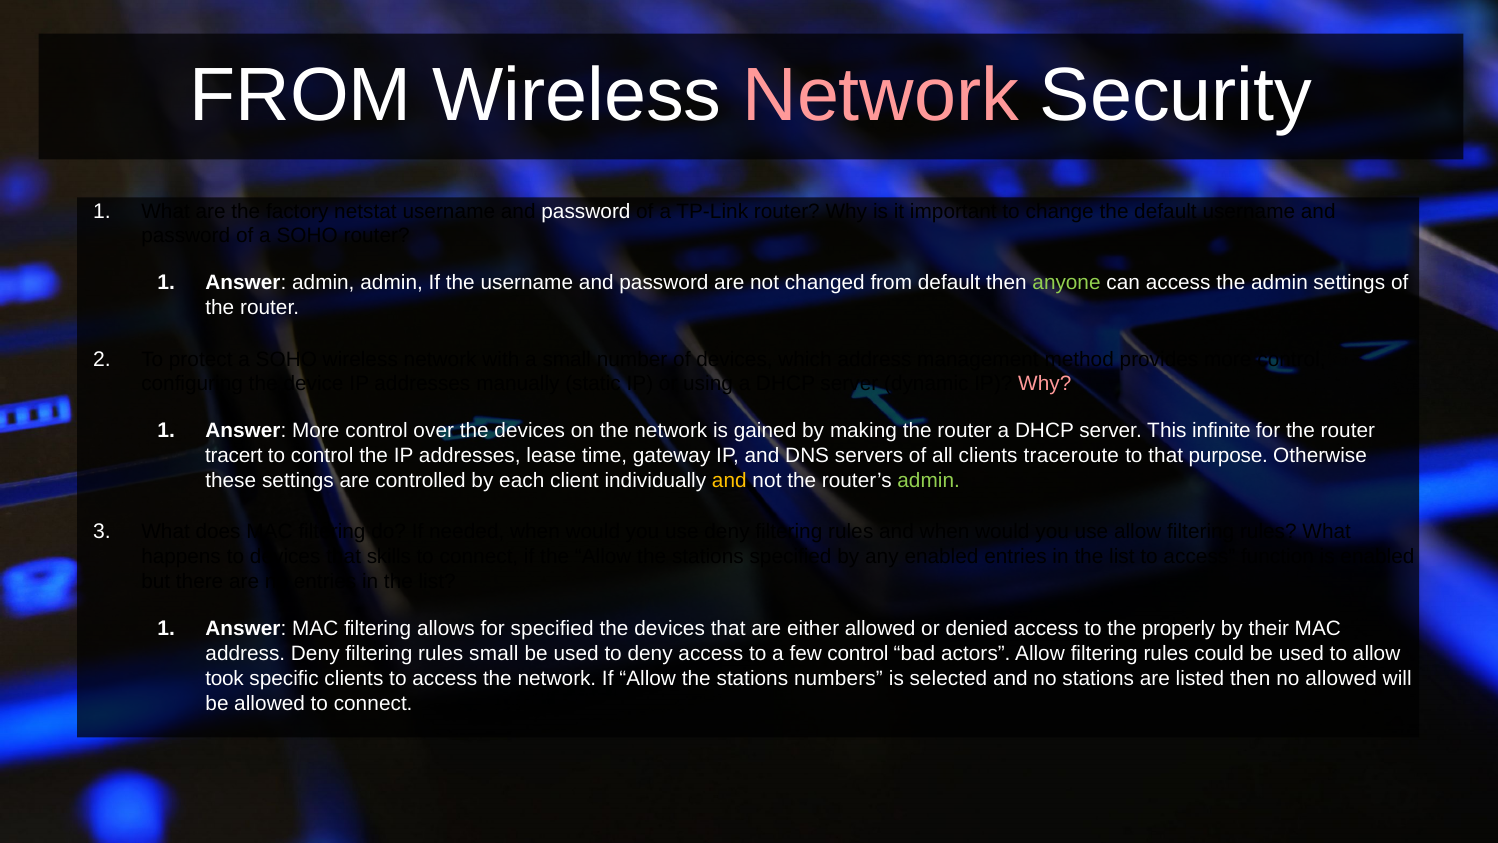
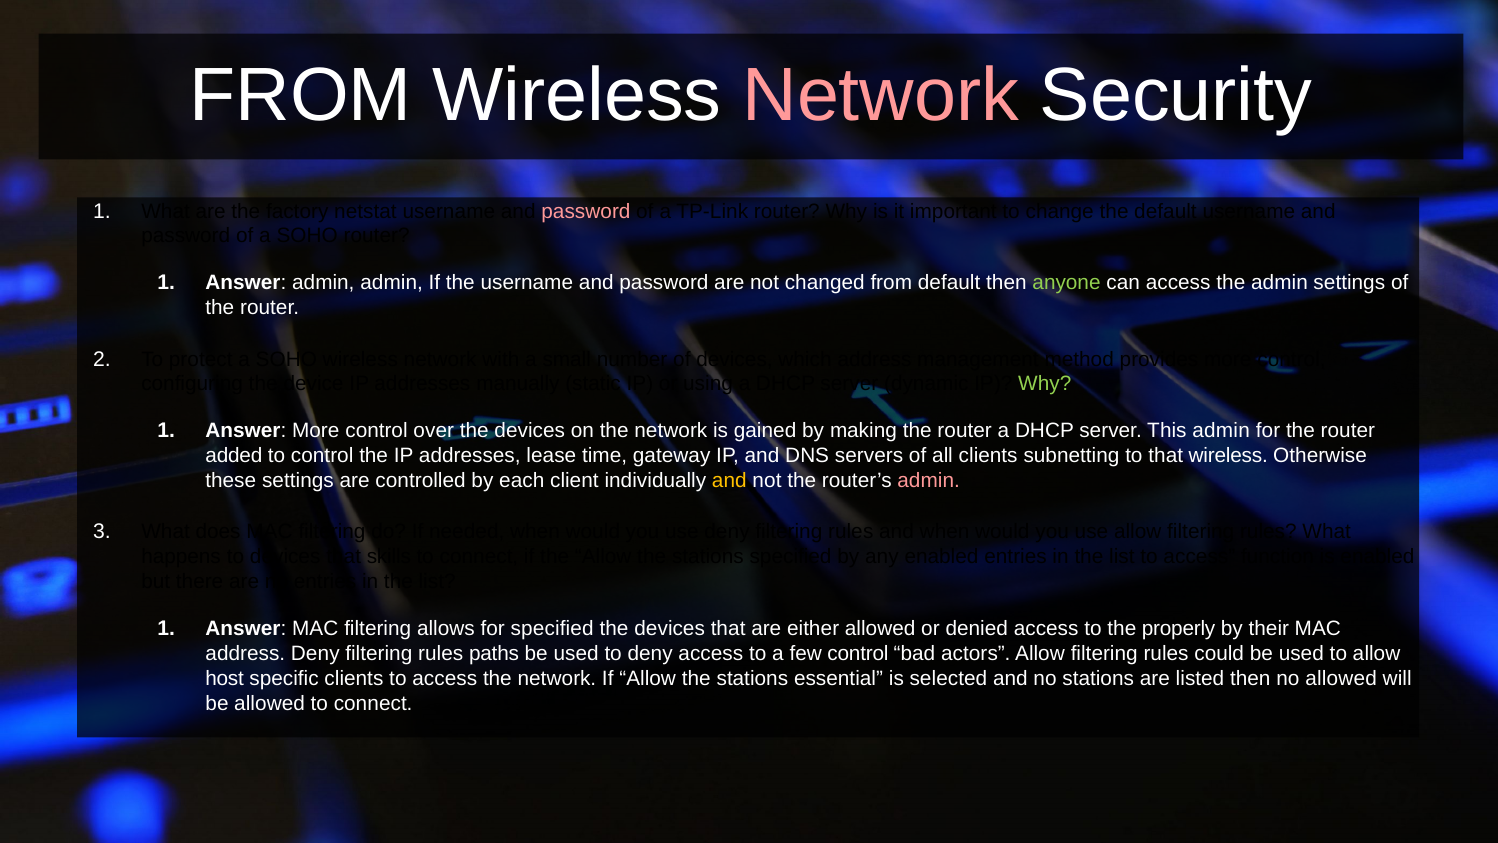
password colour: white -> pink (586, 211)
Why colour: pink -> light green (1045, 384)
This infinite: infinite -> admin (1221, 430)
tracert: tracert -> added (234, 455)
traceroute: traceroute -> subnetting (1071, 455)
that purpose: purpose -> wireless (1228, 455)
admin colour: light green -> pink (929, 480)
rules small: small -> paths (494, 653)
took: took -> host (225, 678)
numbers: numbers -> essential (839, 678)
